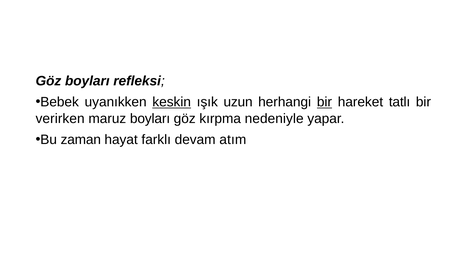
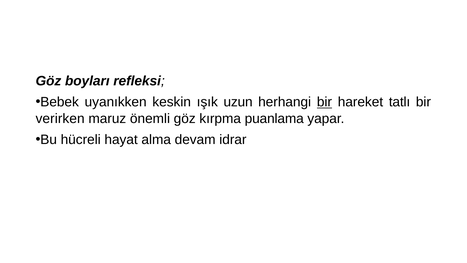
keskin underline: present -> none (172, 102)
maruz boyları: boyları -> önemli (150, 118)
nedeniyle: nedeniyle -> puanlama (274, 118)
zaman: zaman -> hücreli (81, 140)
farklı: farklı -> alma (156, 140)
atım: atım -> idrar (233, 140)
